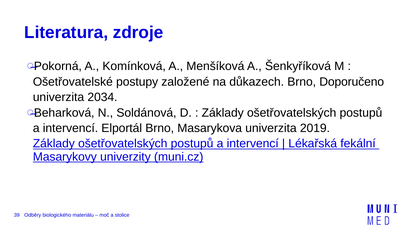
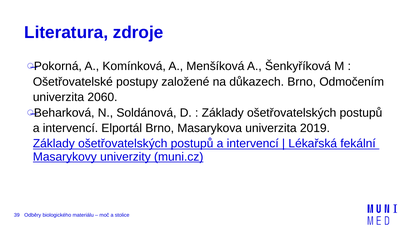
Doporučeno: Doporučeno -> Odmočením (352, 82)
2034: 2034 -> 2060 (102, 97)
